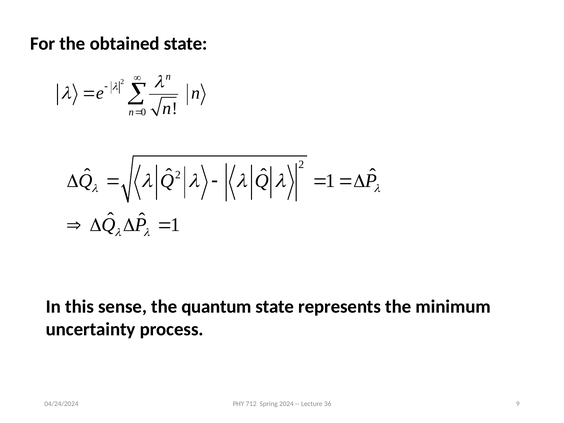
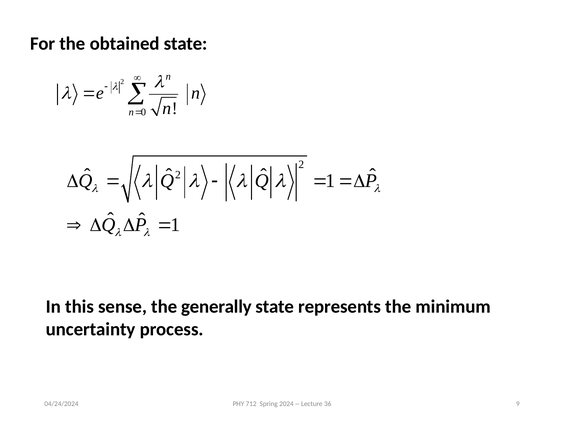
quantum: quantum -> generally (216, 307)
